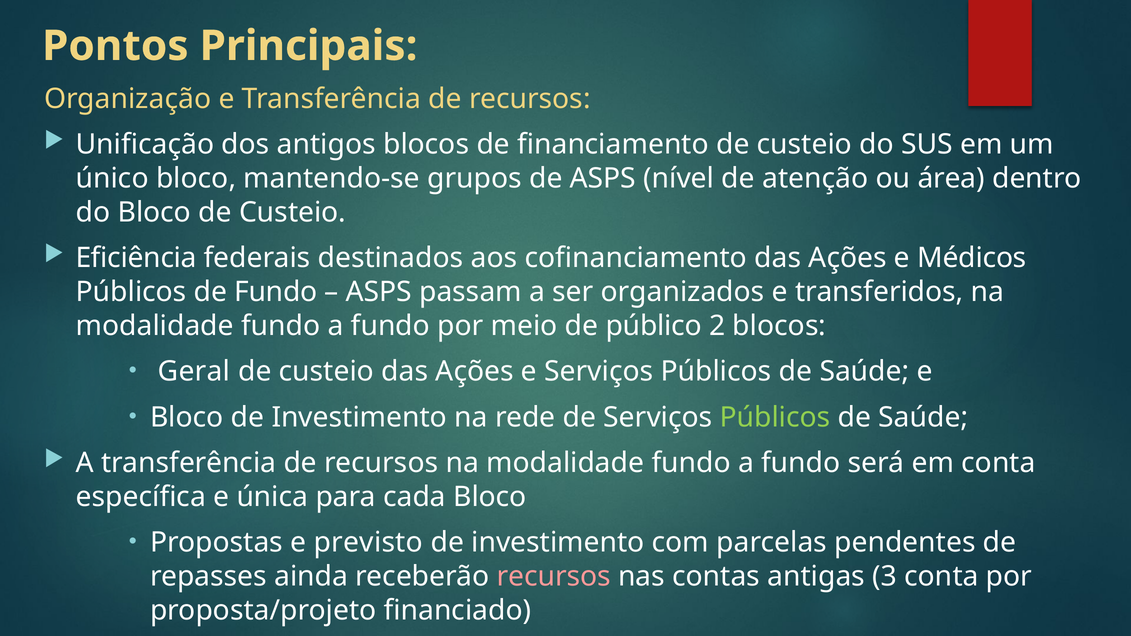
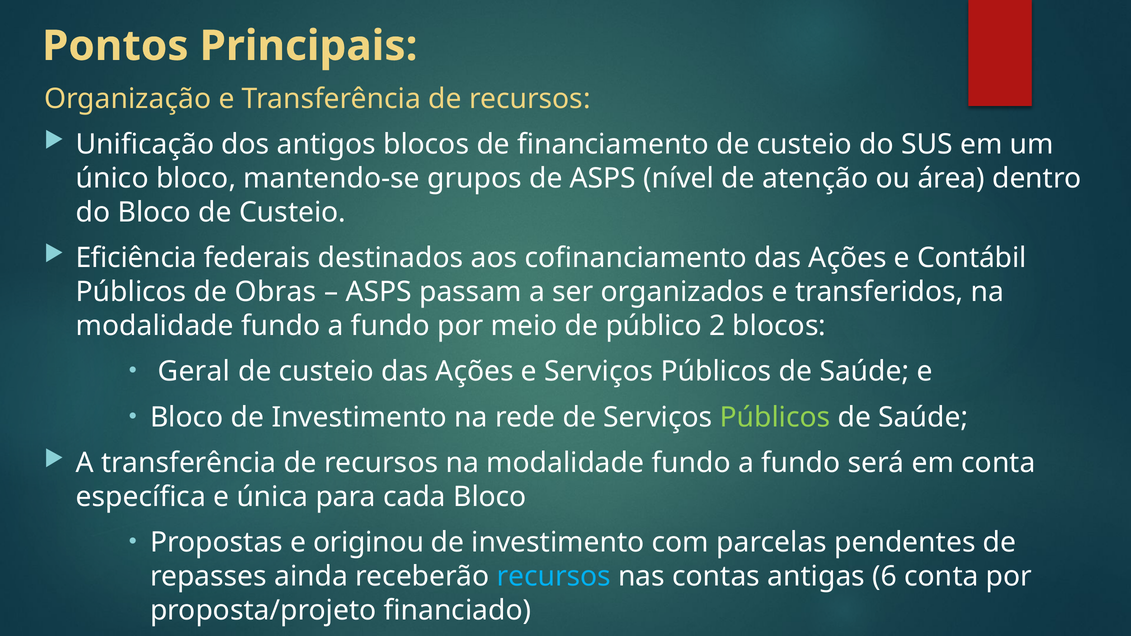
Médicos: Médicos -> Contábil (972, 258)
de Fundo: Fundo -> Obras (276, 292)
previsto: previsto -> originou (369, 543)
recursos colour: pink -> light blue (554, 577)
3: 3 -> 6 (885, 577)
